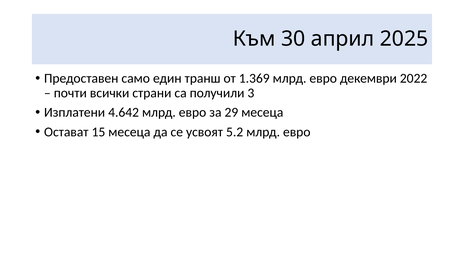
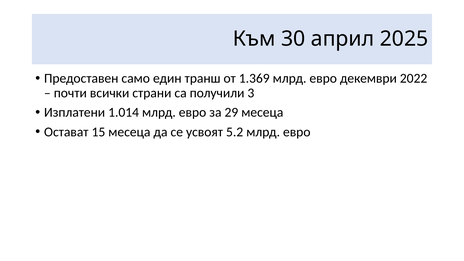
4.642: 4.642 -> 1.014 (124, 113)
